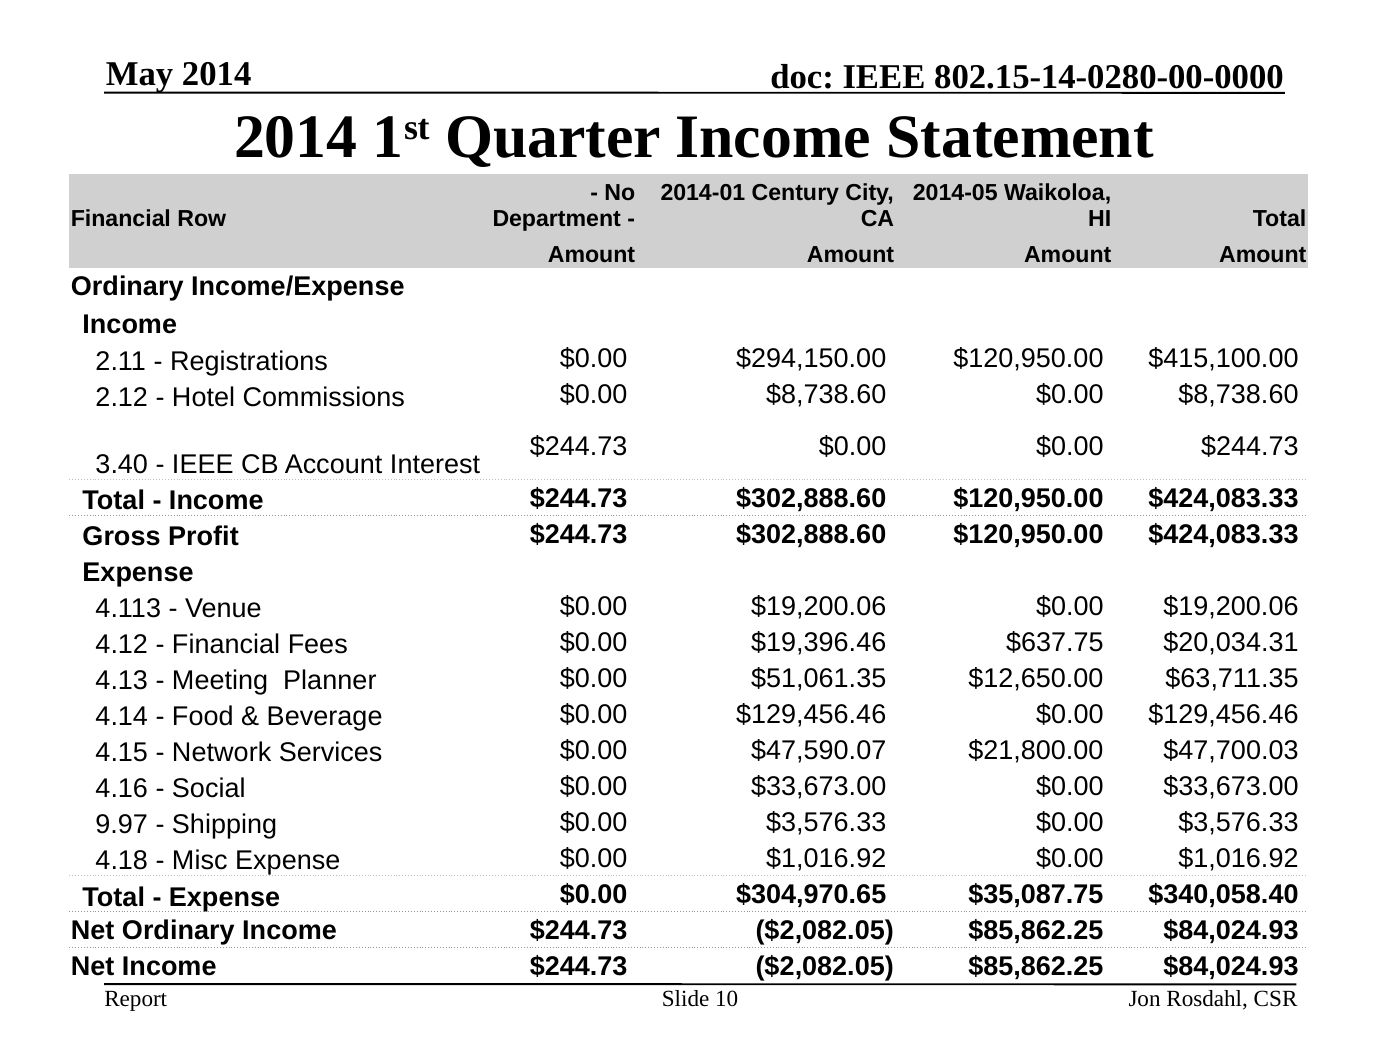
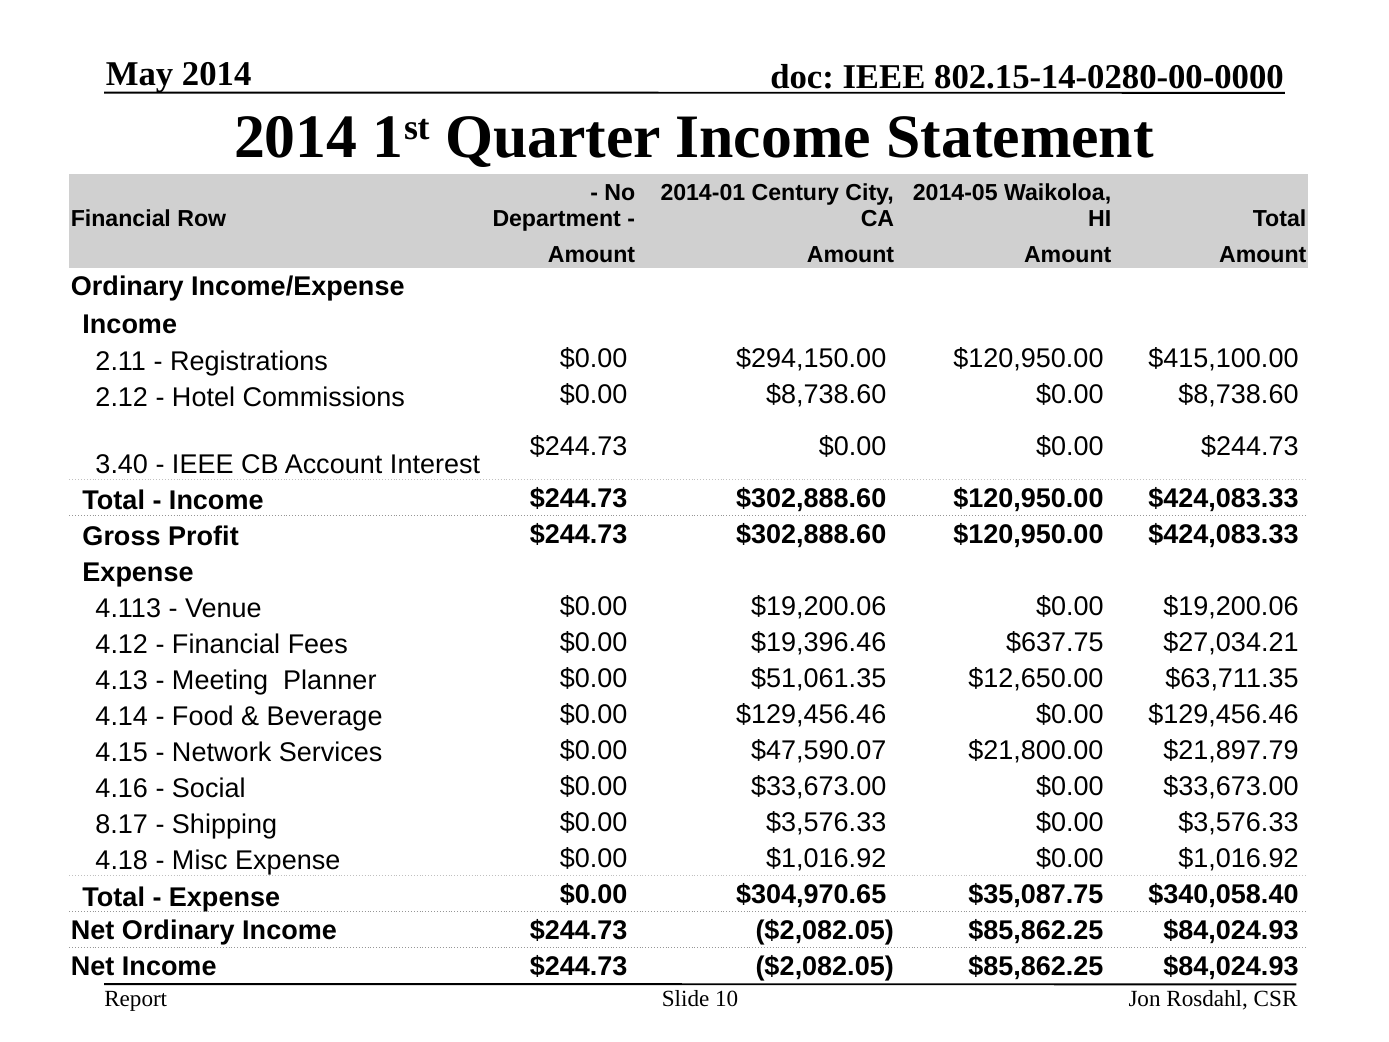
$20,034.31: $20,034.31 -> $27,034.21 (1231, 642)
$47,700.03: $47,700.03 -> $21,897.79 (1231, 751)
9.97: 9.97 -> 8.17 (122, 825)
